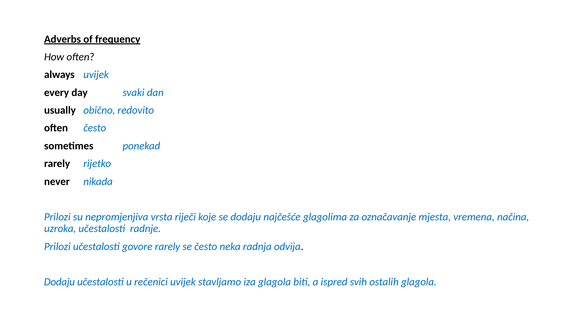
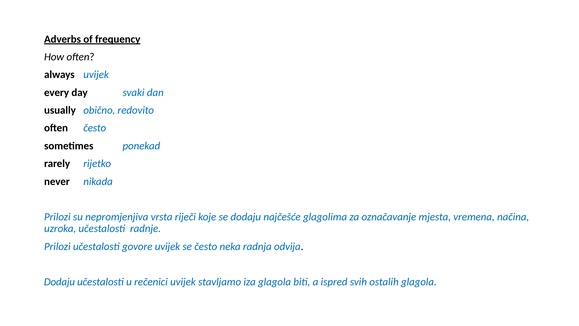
govore rarely: rarely -> uvijek (168, 246)
